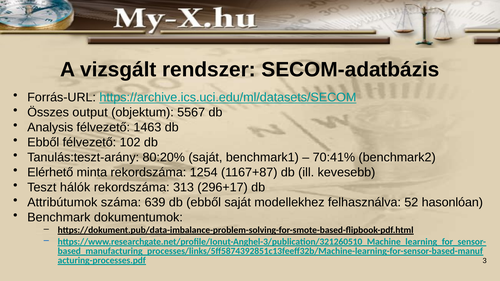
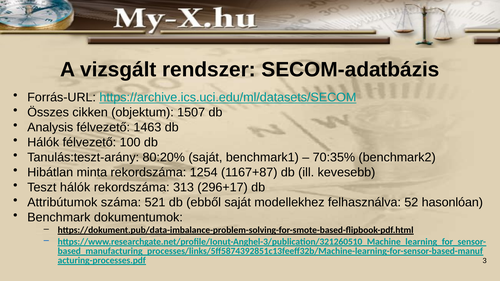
output: output -> cikken (90, 113)
5567: 5567 -> 1507 (191, 113)
Ebből: Ebből -> Hálók (43, 143)
102: 102 -> 100 (130, 143)
70:41%: 70:41% -> 70:35% (334, 158)
Elérhető: Elérhető -> Hibátlan (50, 173)
639: 639 -> 521 (155, 203)
